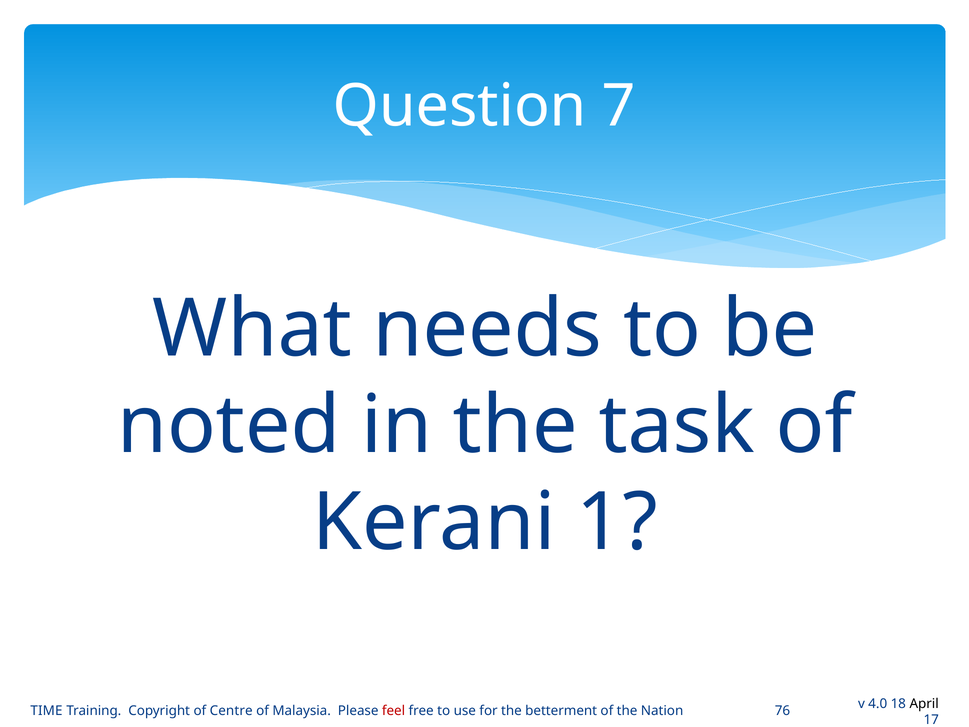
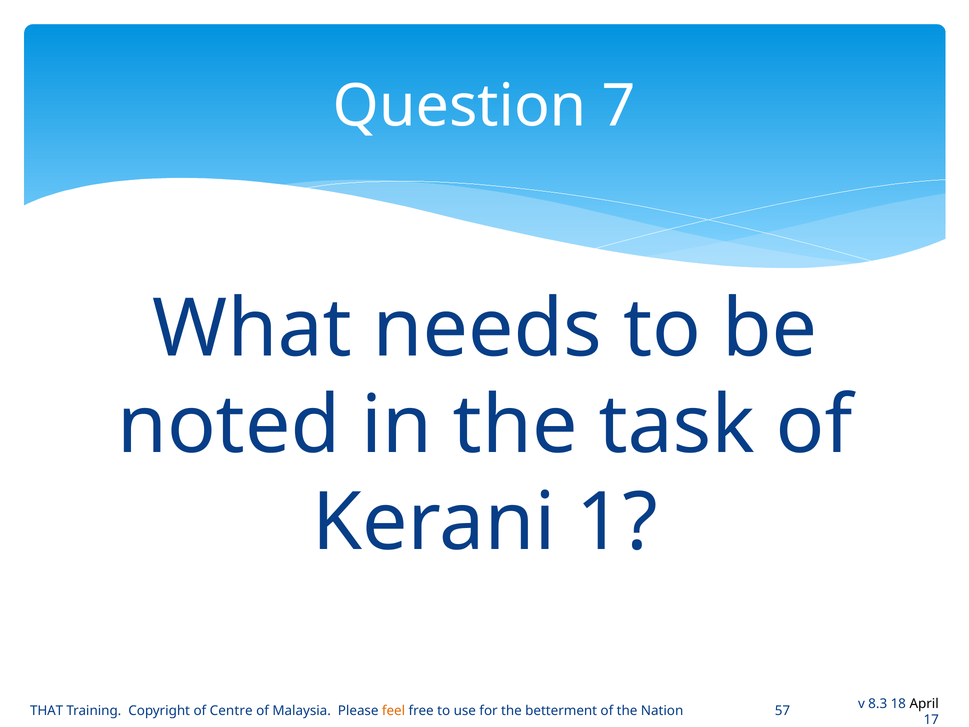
4.0: 4.0 -> 8.3 (878, 704)
TIME: TIME -> THAT (47, 711)
feel colour: red -> orange (394, 711)
76: 76 -> 57 (782, 711)
